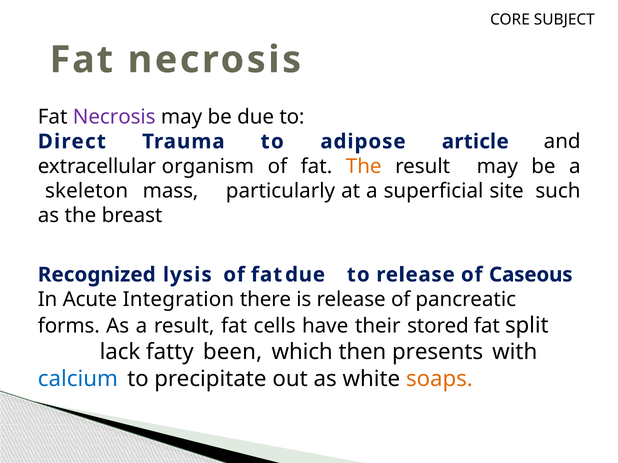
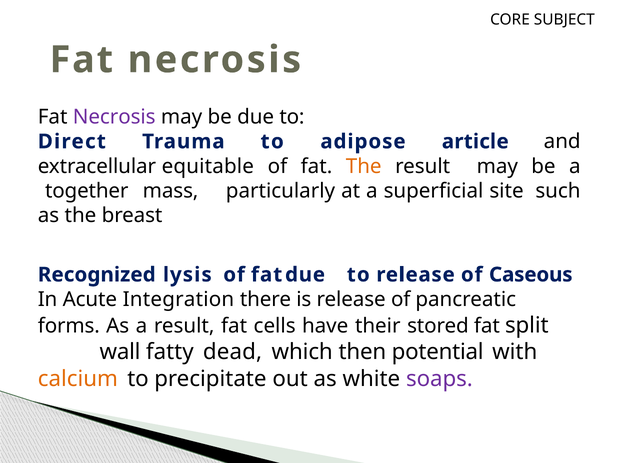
organism: organism -> equitable (208, 166)
skeleton: skeleton -> together (87, 191)
lack: lack -> wall (120, 352)
been: been -> dead (233, 352)
presents: presents -> potential (438, 352)
calcium colour: blue -> orange (78, 379)
soaps colour: orange -> purple (439, 379)
